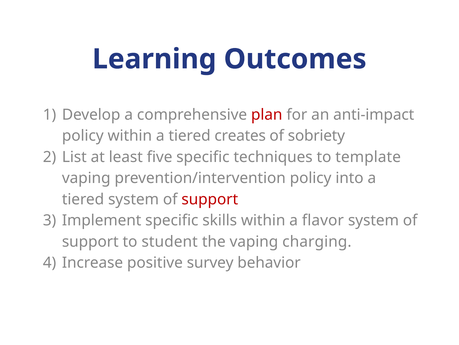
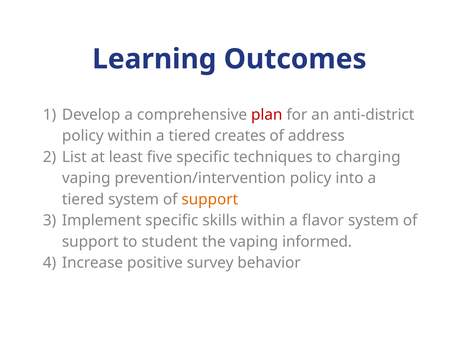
anti-impact: anti-impact -> anti-district (374, 114)
sobriety: sobriety -> address (316, 136)
template: template -> charging (368, 157)
support colour: red -> orange (210, 199)
charging: charging -> informed (317, 241)
